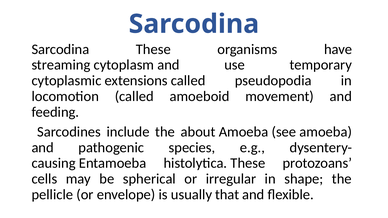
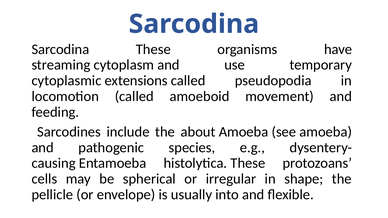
that: that -> into (227, 195)
